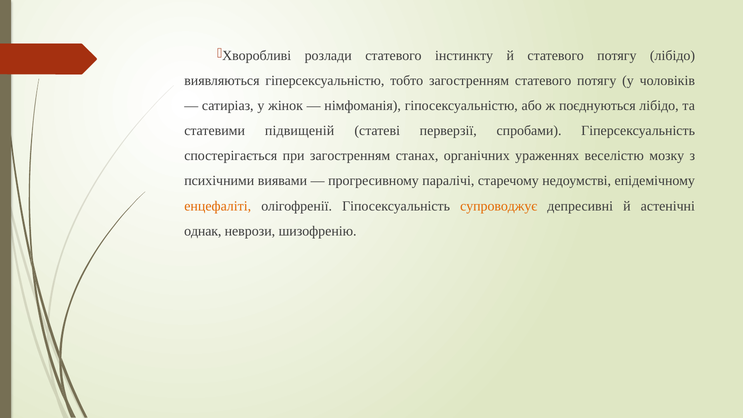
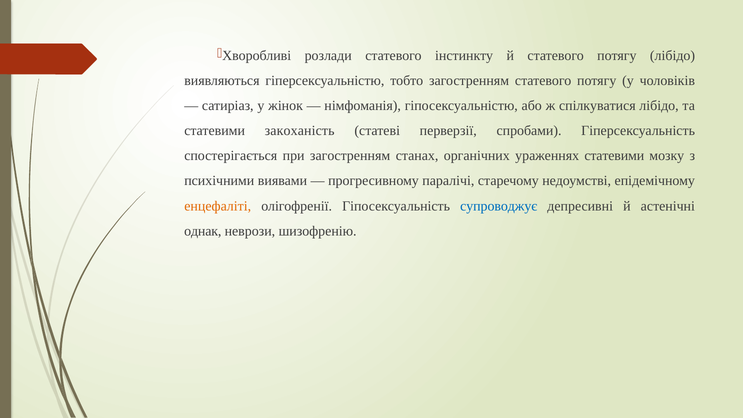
поєднуються: поєднуються -> спілкуватися (597, 106)
підвищеній: підвищеній -> закоханість (300, 131)
ураженнях веселістю: веселістю -> статевими (614, 156)
супроводжує colour: orange -> blue (499, 206)
